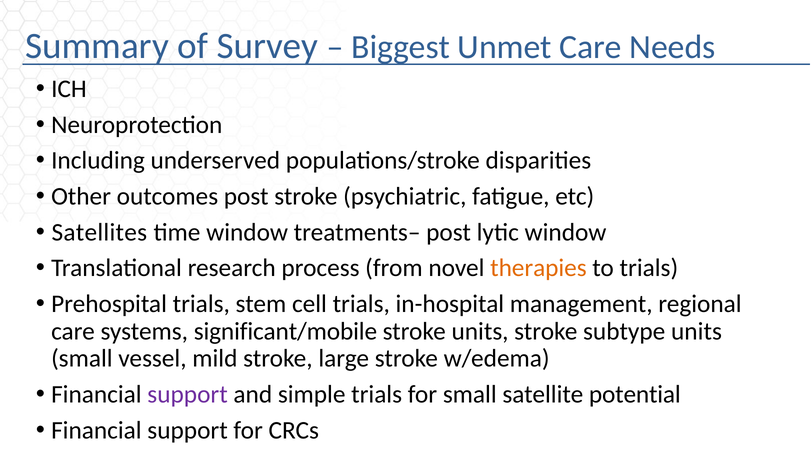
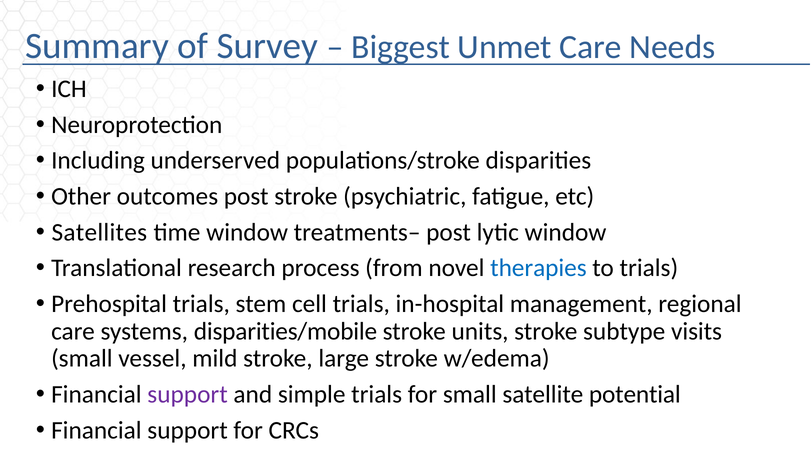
therapies colour: orange -> blue (538, 268)
significant/mobile: significant/mobile -> disparities/mobile (285, 331)
subtype units: units -> visits (697, 331)
